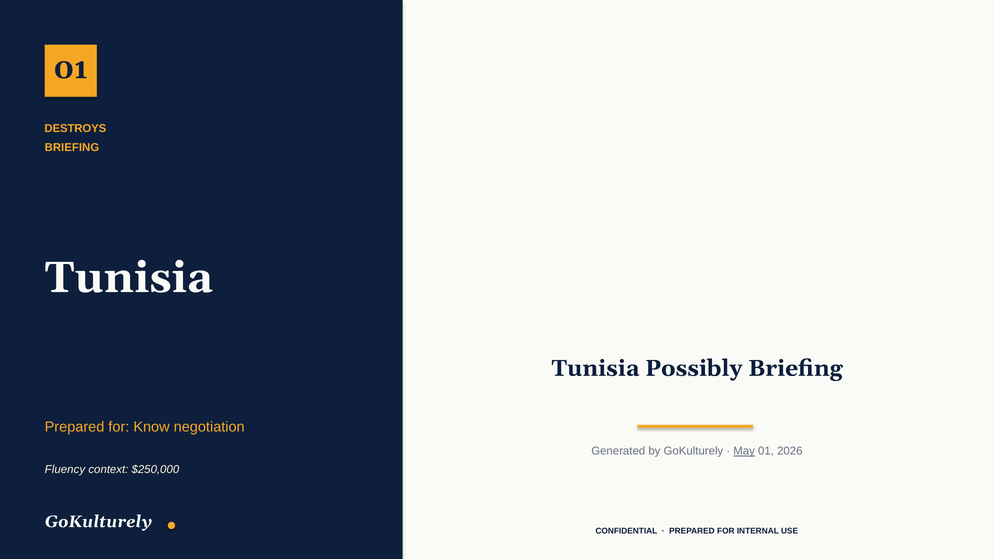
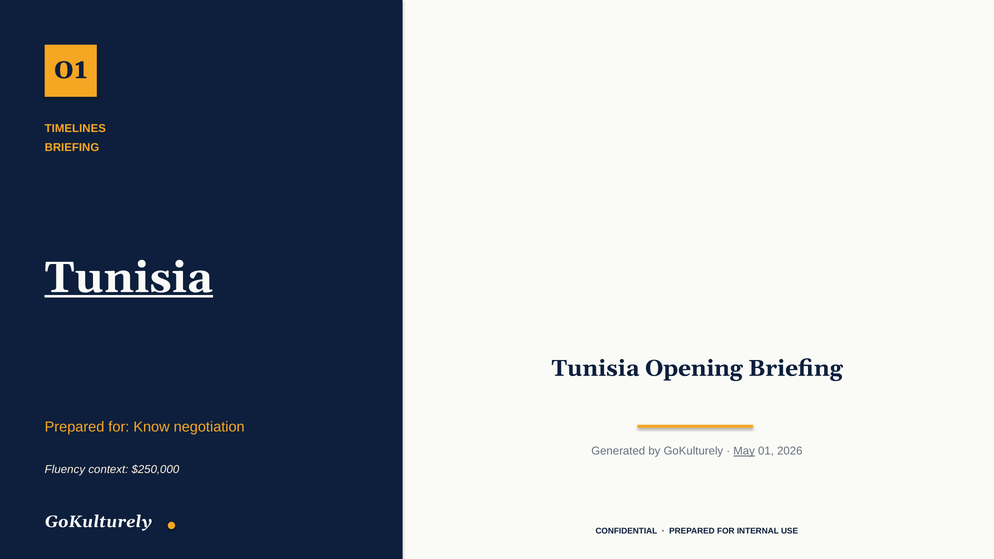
DESTROYS: DESTROYS -> TIMELINES (75, 129)
Tunisia underline: none -> present (129, 278)
Possibly: Possibly -> Opening (694, 368)
